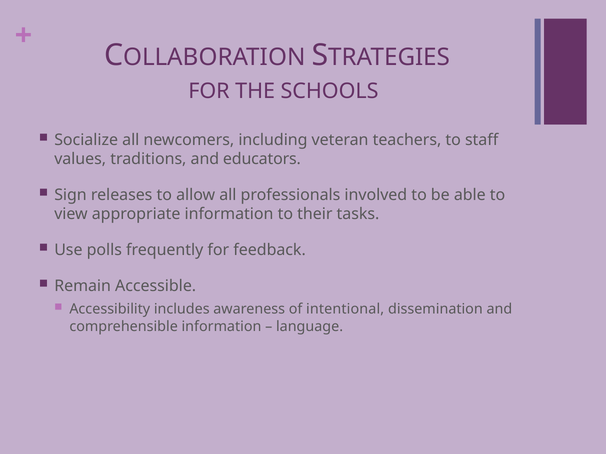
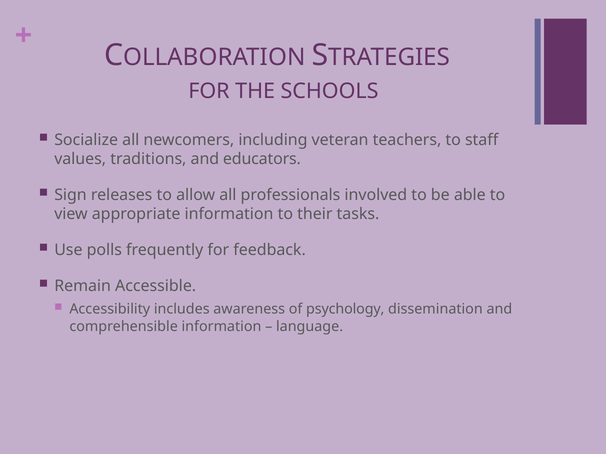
intentional: intentional -> psychology (345, 310)
